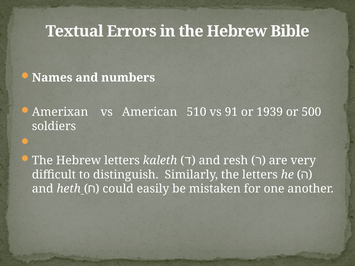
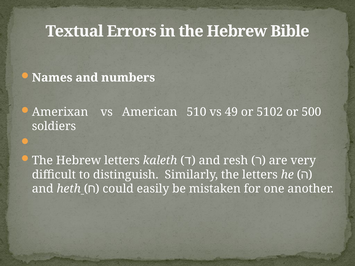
91: 91 -> 49 (231, 112)
1939: 1939 -> 5102 (270, 112)
